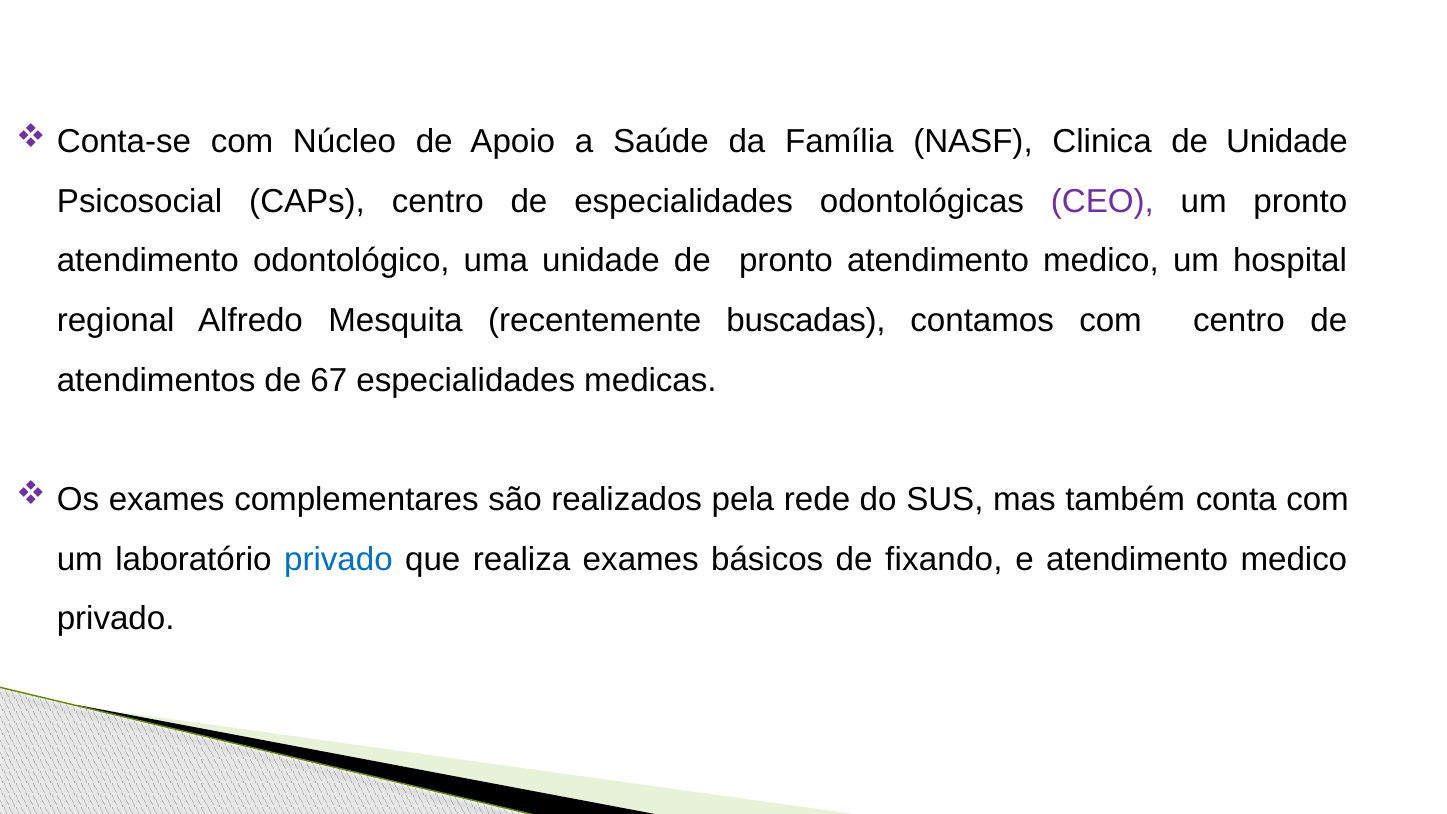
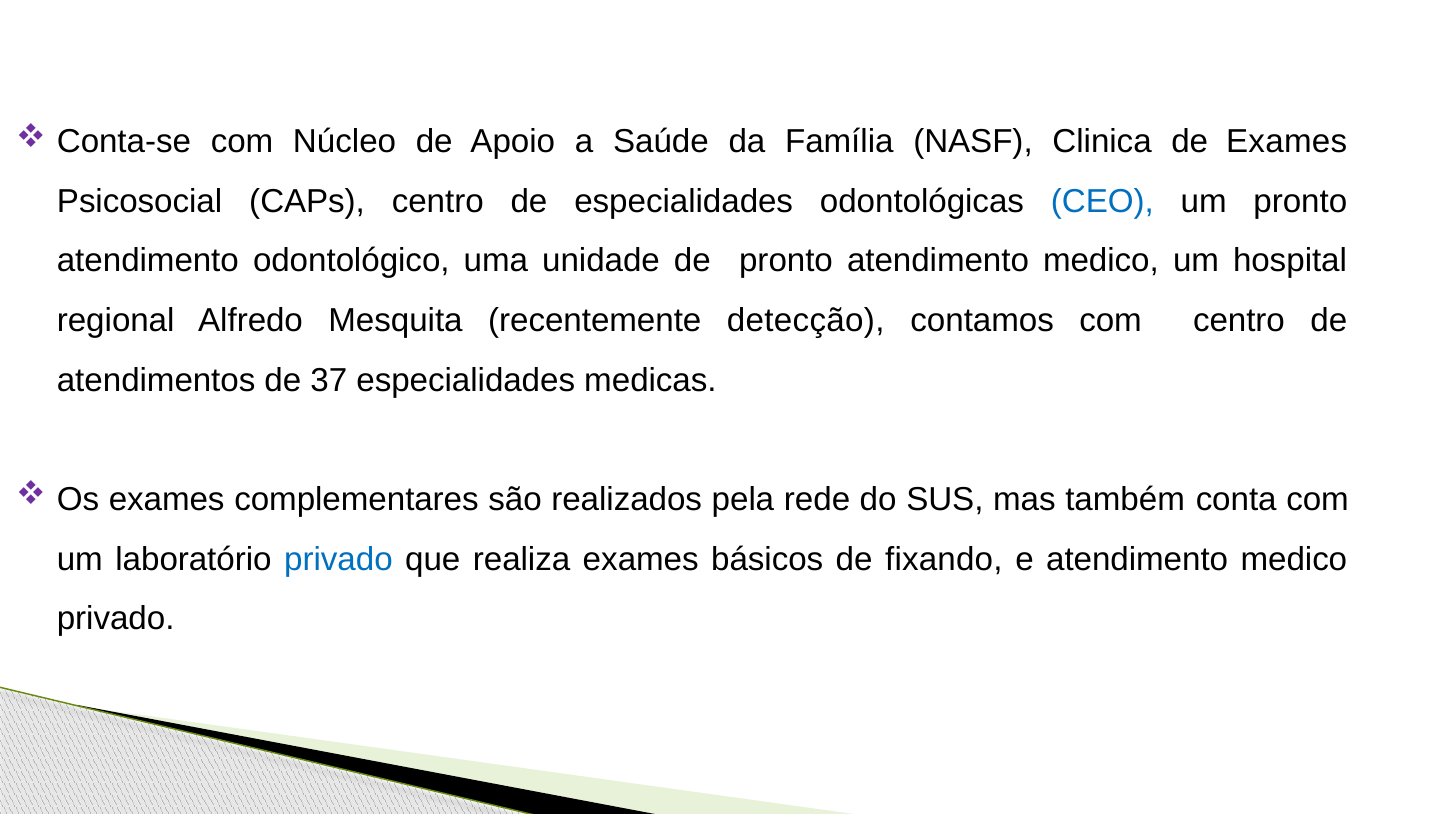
de Unidade: Unidade -> Exames (1287, 142)
CEO colour: purple -> blue (1102, 201)
buscadas: buscadas -> detecção (806, 320)
67: 67 -> 37 (329, 380)
